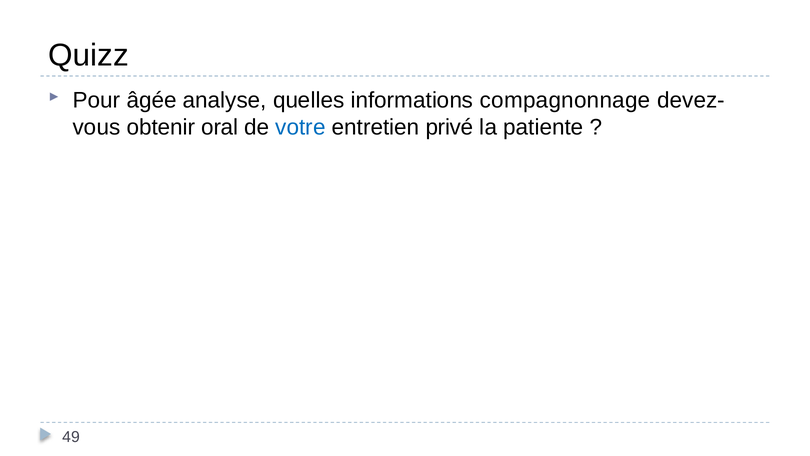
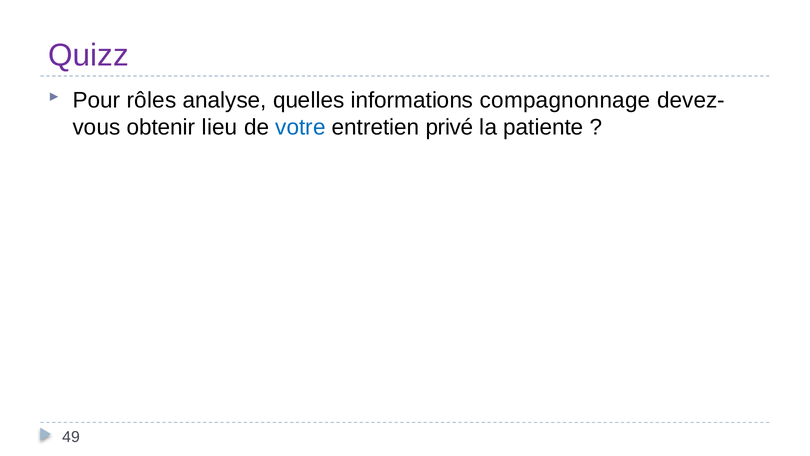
Quizz colour: black -> purple (89, 55)
âgée: âgée -> rôles (151, 100)
oral: oral -> lieu (220, 127)
